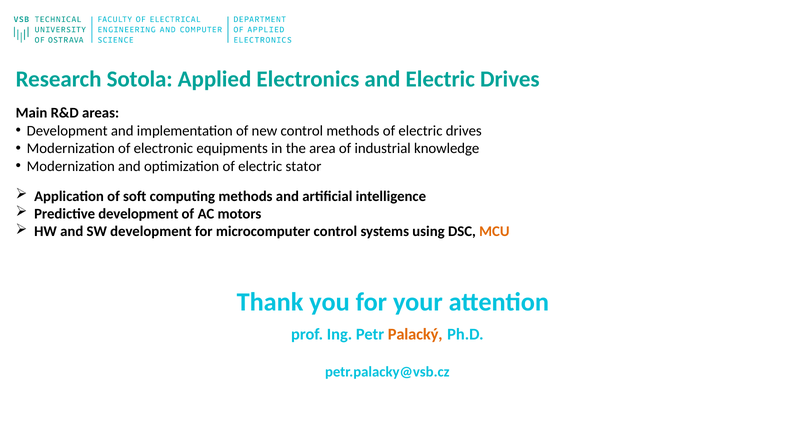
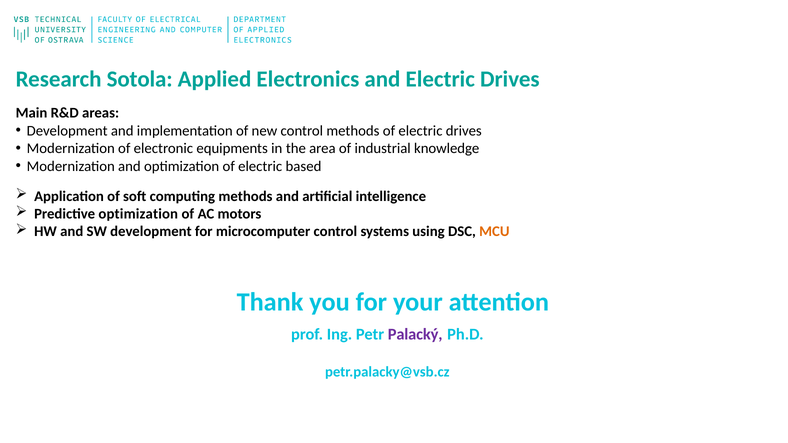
stator: stator -> based (303, 166)
Predictive development: development -> optimization (138, 214)
Palacký colour: orange -> purple (415, 335)
